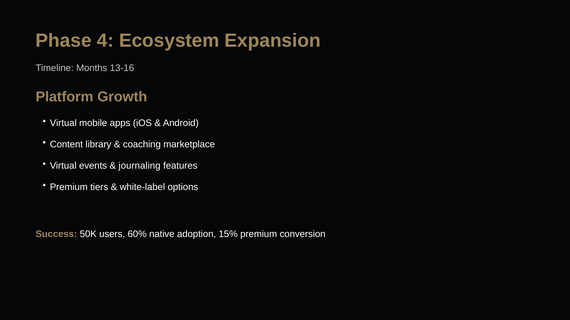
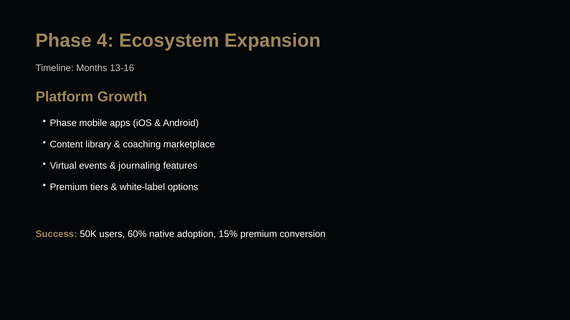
Virtual: Virtual -> Phase (63, 123)
